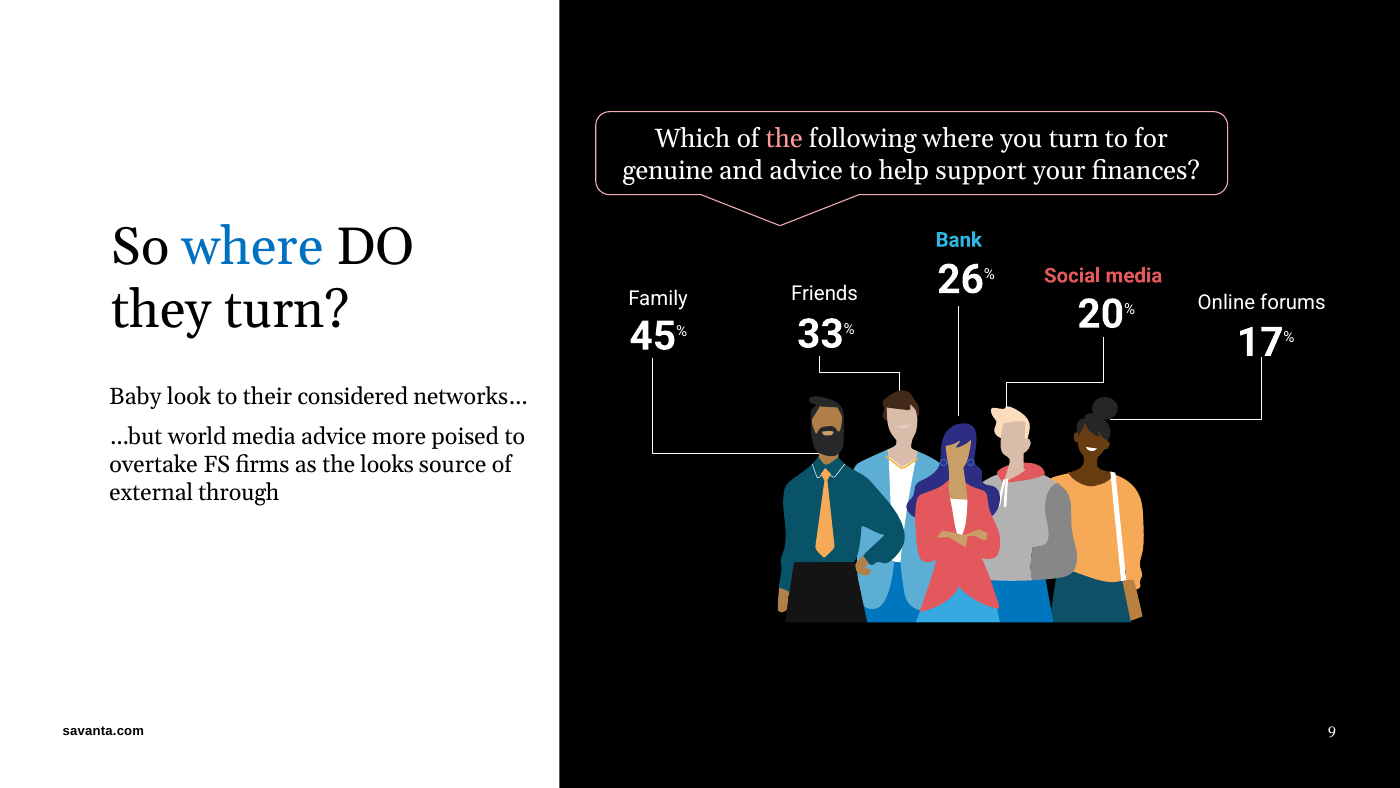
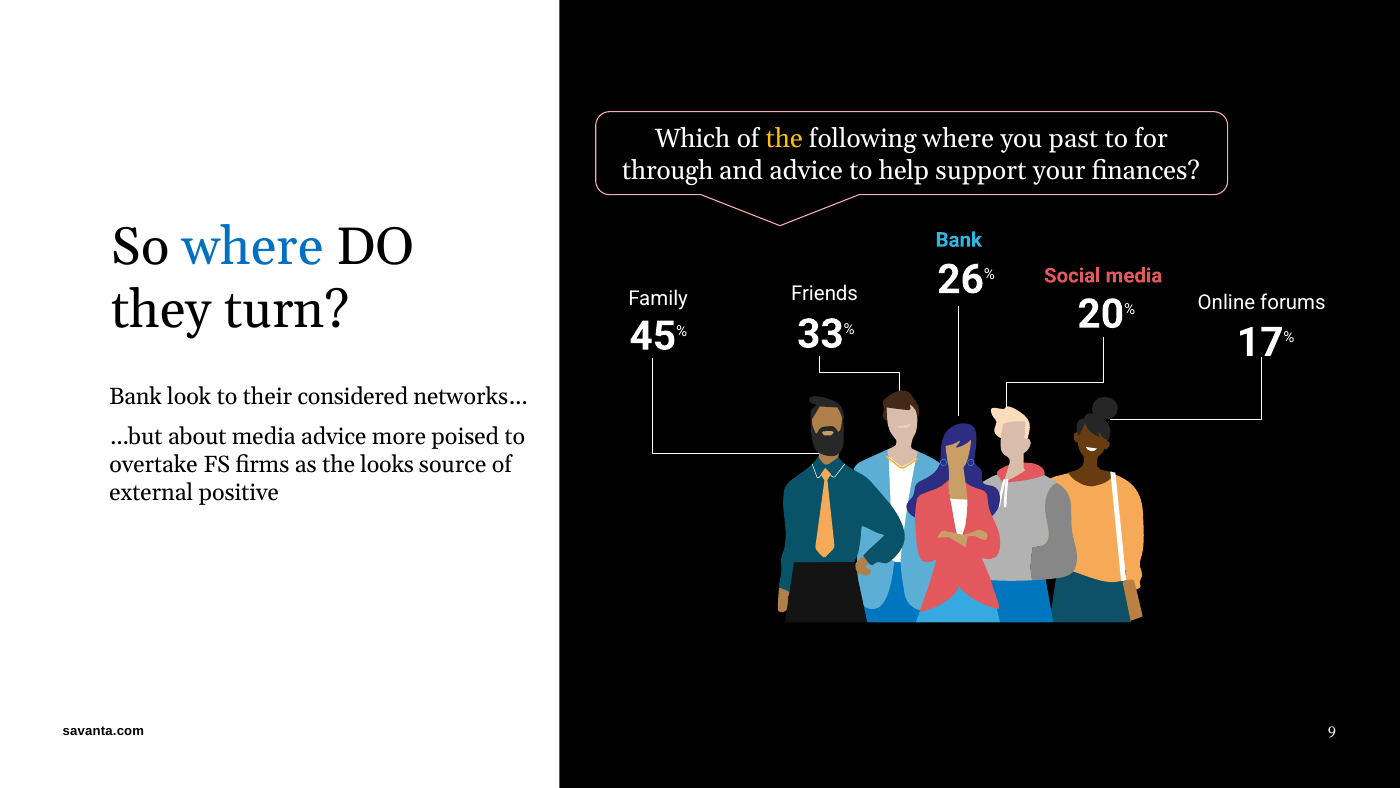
the colour: pink -> yellow (784, 139)
you turn: turn -> past (1074, 139)
genuine: genuine -> through (668, 171)
Baby: Baby -> Bank (136, 397)
world: world -> about (197, 437)
through: through -> positive (239, 492)
